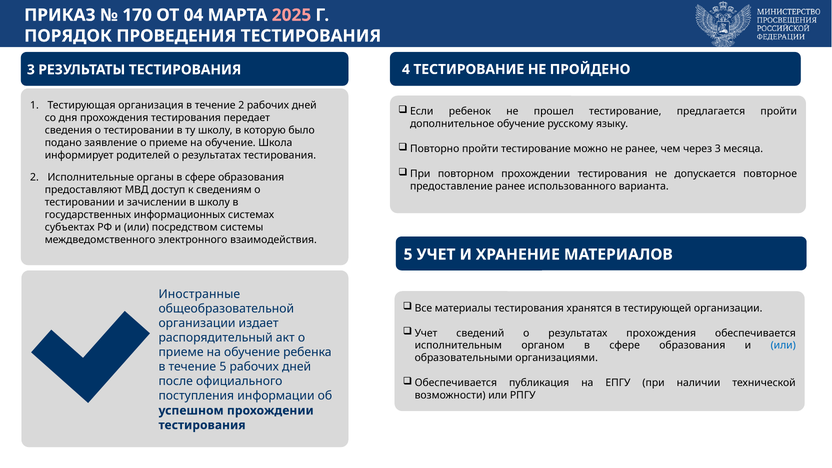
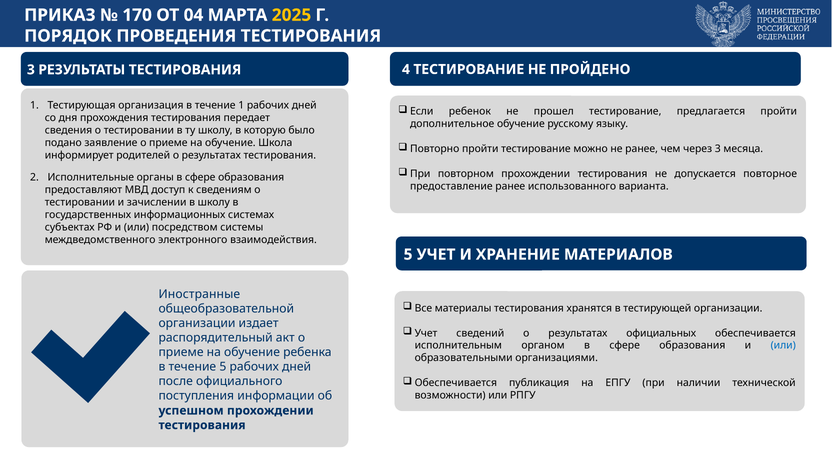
2025 colour: pink -> yellow (292, 15)
течение 2: 2 -> 1 (241, 105)
результатах прохождения: прохождения -> официальных (661, 333)
